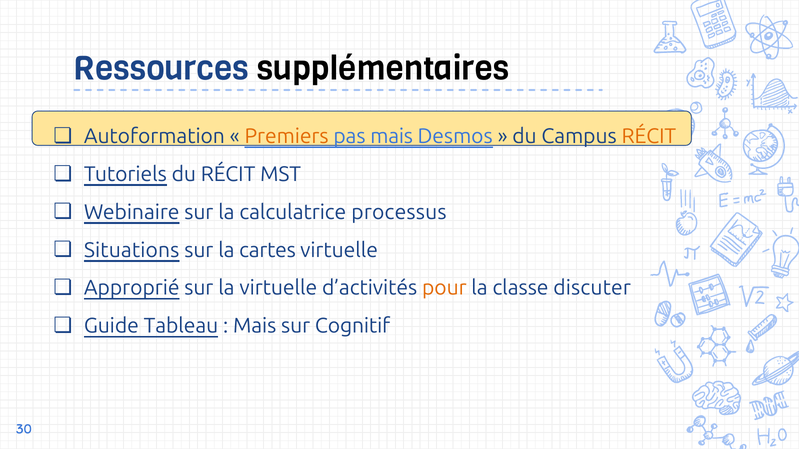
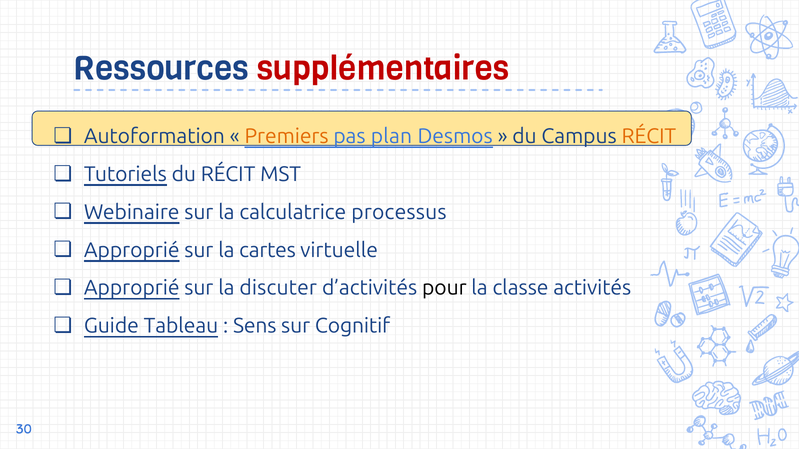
supplémentaires colour: black -> red (383, 69)
pas mais: mais -> plan (391, 137)
Situations: Situations -> Approprié (132, 250)
la virtuelle: virtuelle -> discuter (278, 288)
pour colour: orange -> black (444, 288)
discuter: discuter -> activités (592, 288)
Mais: Mais -> Sens (255, 326)
